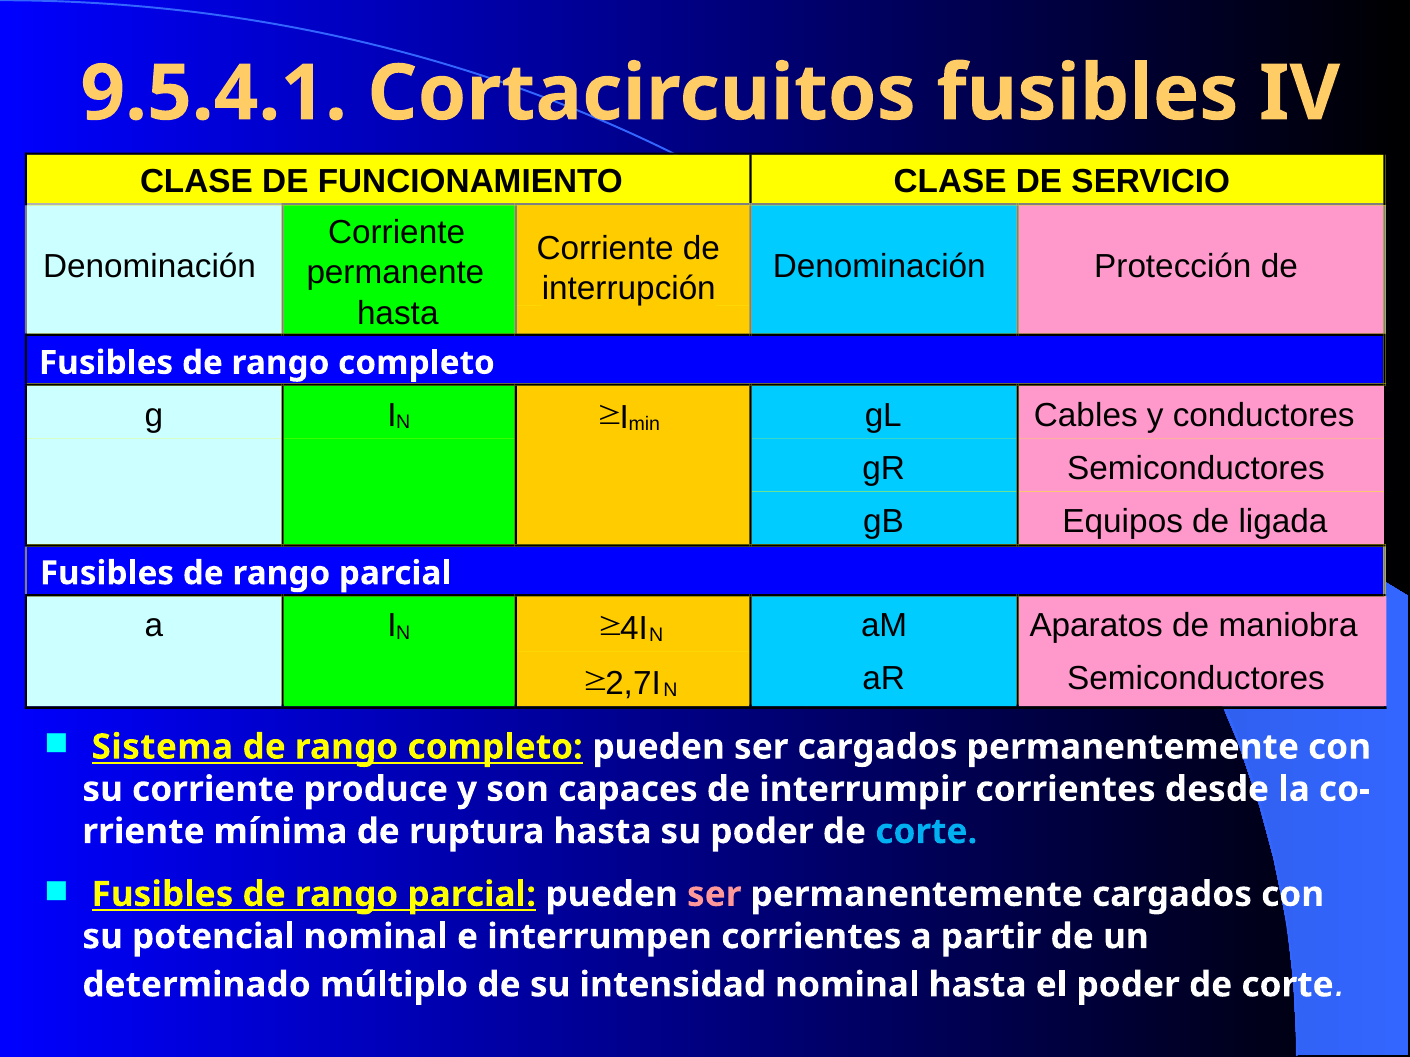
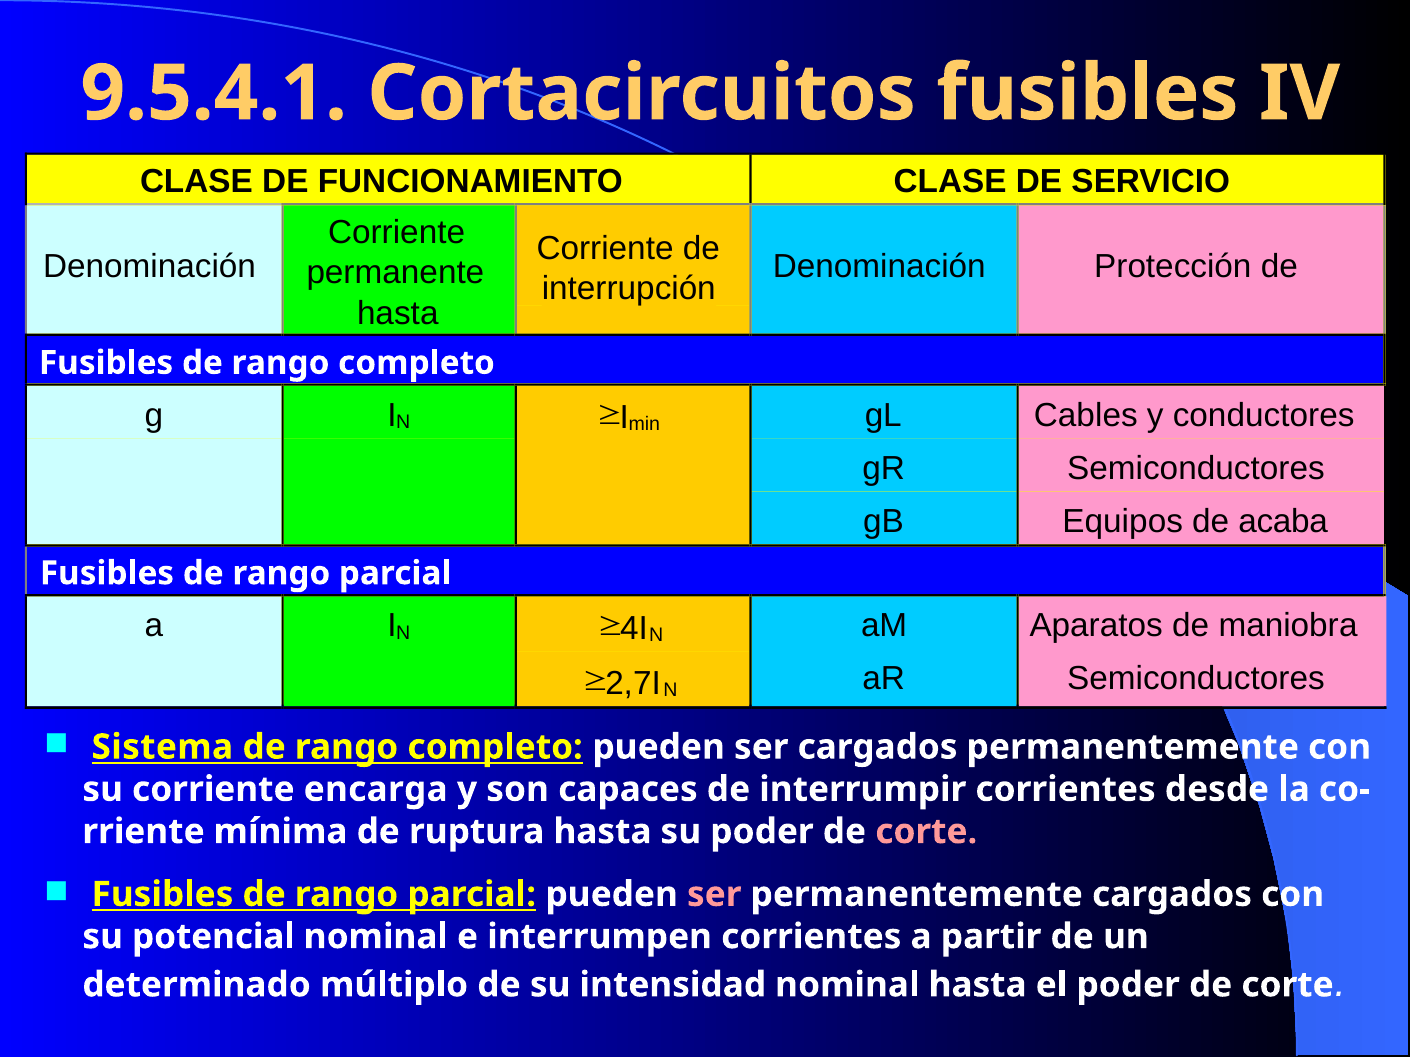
ligada: ligada -> acaba (1283, 521)
produce: produce -> encarga (376, 790)
corte colour: light blue -> pink (926, 832)
